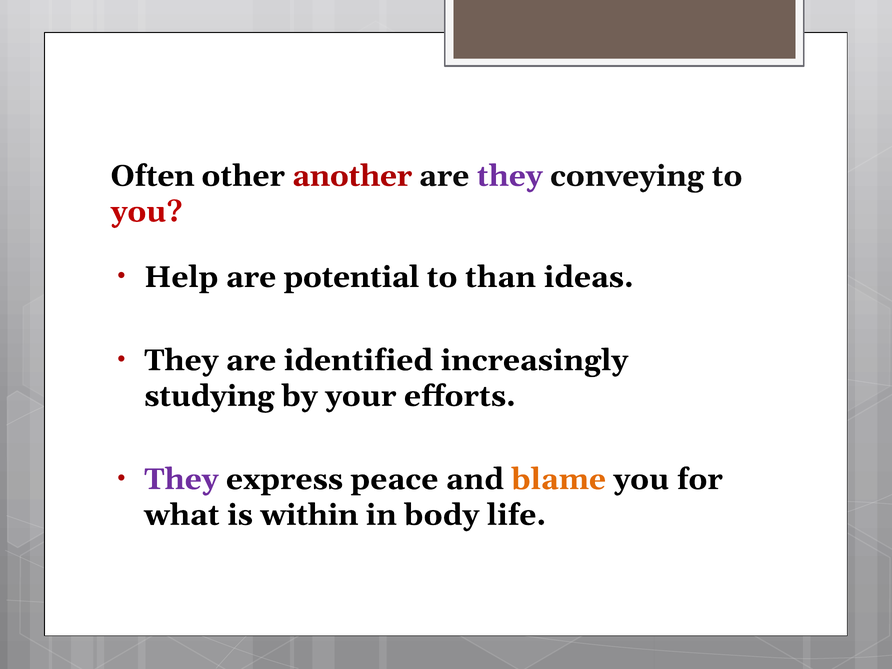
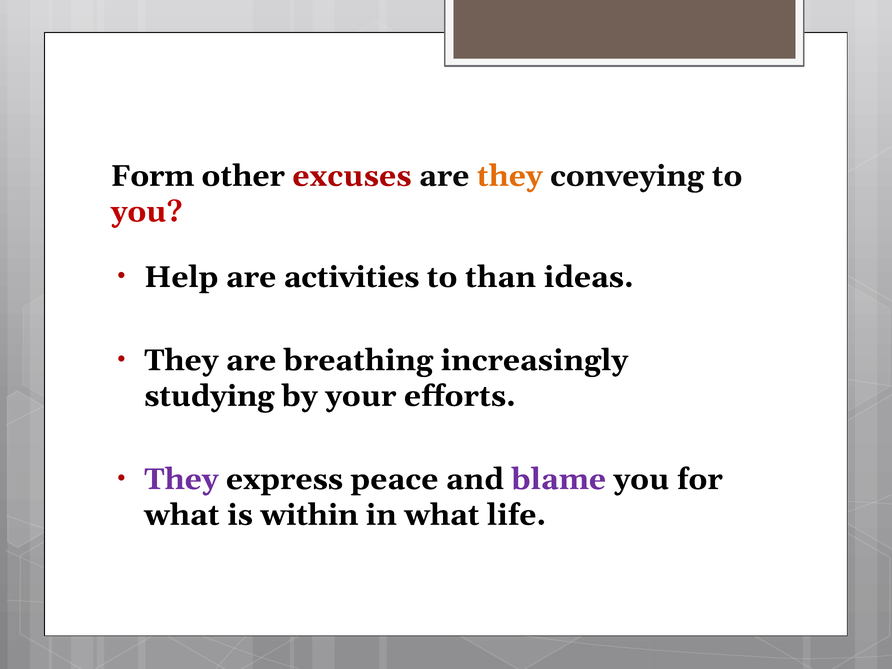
Often: Often -> Form (153, 176)
another: another -> excuses (352, 176)
they colour: purple -> orange (510, 176)
potential: potential -> activities (352, 277)
identified: identified -> breathing (358, 360)
blame colour: orange -> purple (559, 479)
in body: body -> what (442, 515)
